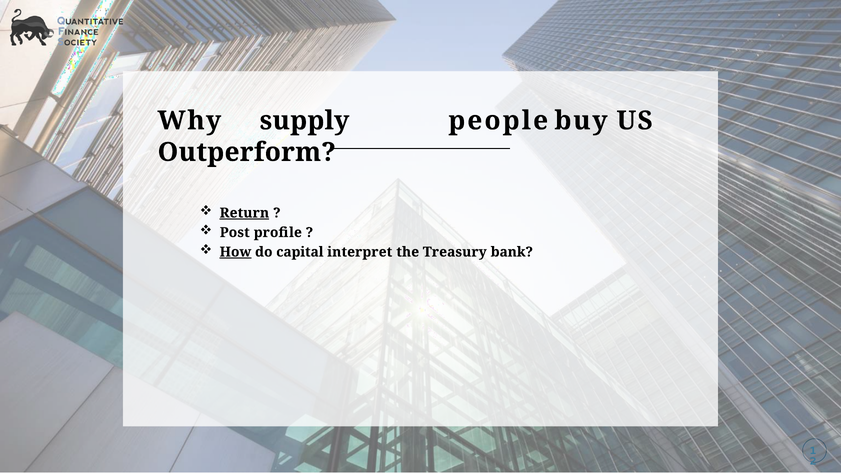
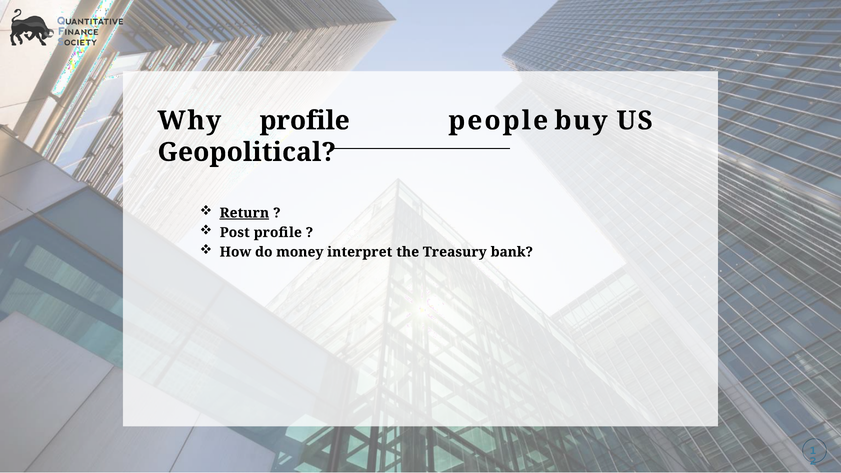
Why supply: supply -> profile (305, 121)
Outperform: Outperform -> Geopolitical (247, 152)
How underline: present -> none (235, 252)
capital: capital -> money (300, 252)
